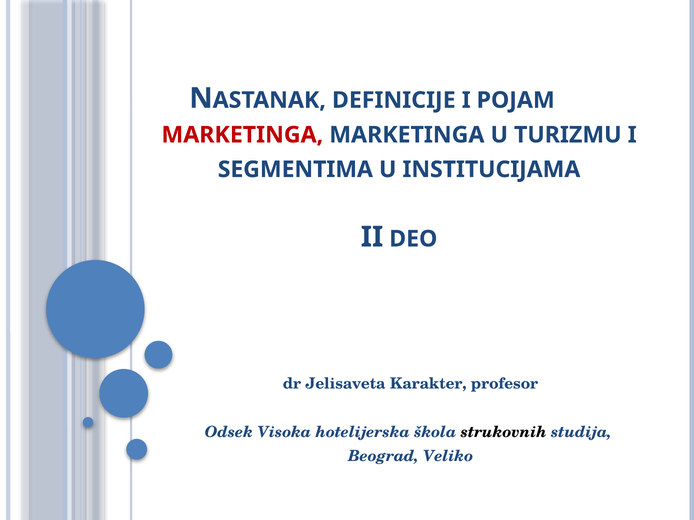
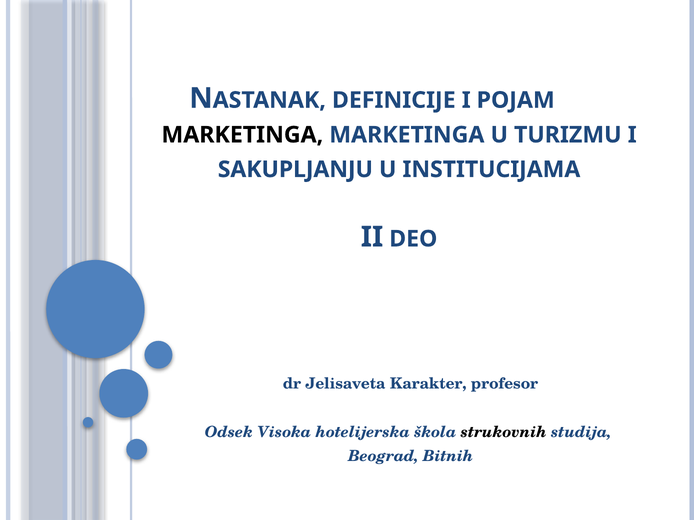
MARKETINGA colour: red -> black (242, 135)
SEGMENTIMA: SEGMENTIMA -> SAKUPLJANJU (295, 170)
Veliko: Veliko -> Bitnih (448, 457)
